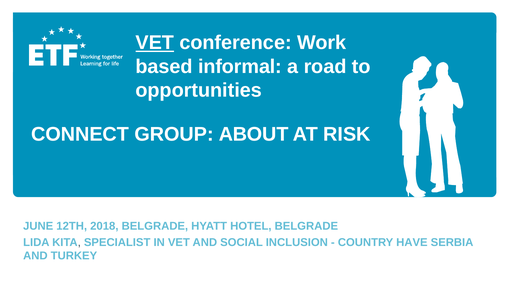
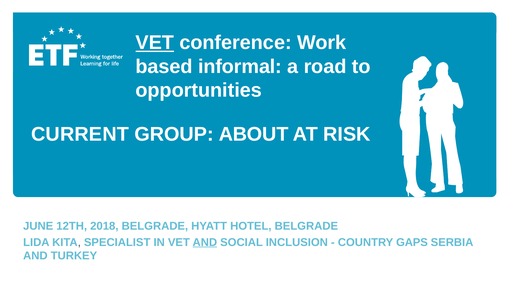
CONNECT: CONNECT -> CURRENT (80, 134)
AND underline: none -> present (205, 242)
HAVE: HAVE -> GAPS (412, 242)
